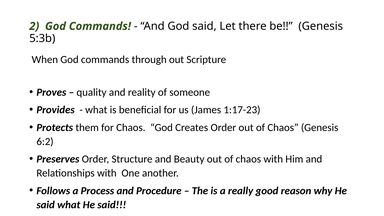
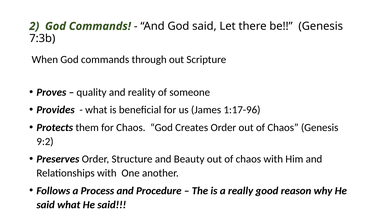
5:3b: 5:3b -> 7:3b (42, 38)
1:17-23: 1:17-23 -> 1:17-96 (242, 110)
6:2: 6:2 -> 9:2 (45, 142)
